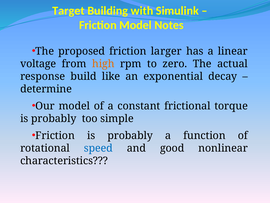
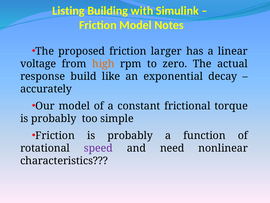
Target: Target -> Listing (69, 11)
determine: determine -> accurately (46, 89)
speed colour: blue -> purple (98, 148)
good: good -> need (172, 148)
